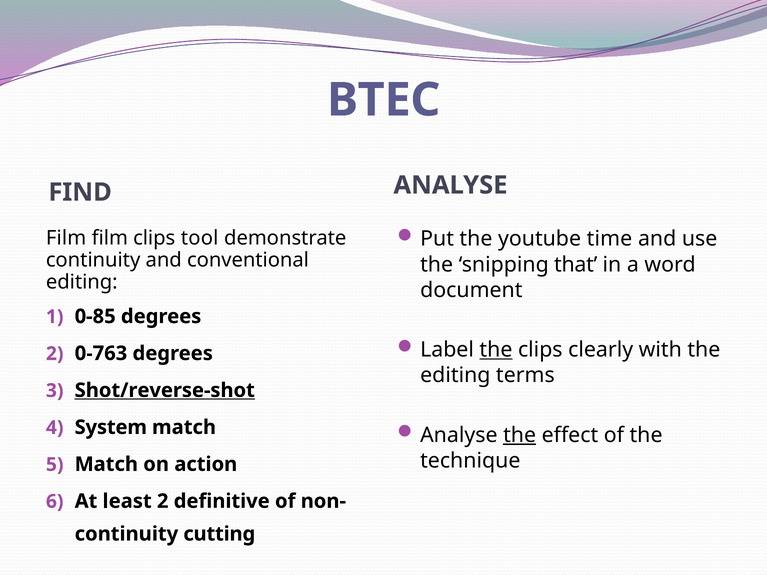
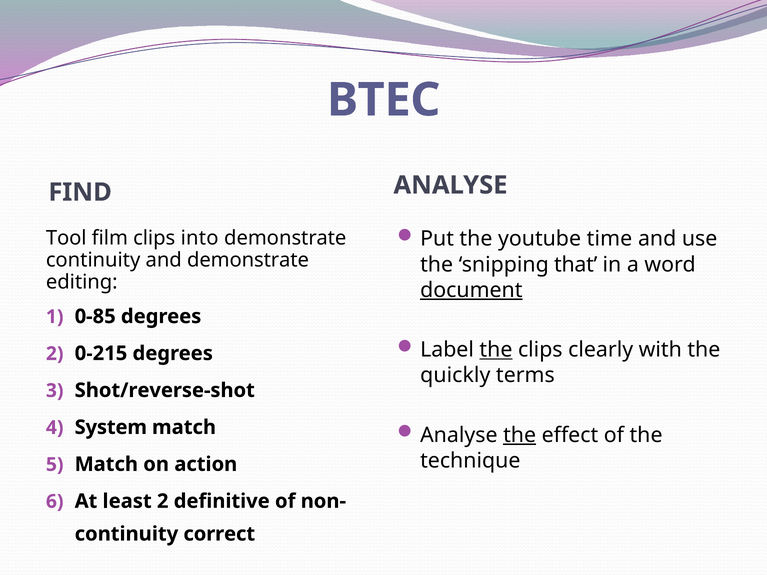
Film: Film -> Tool (66, 238)
tool: tool -> into (200, 238)
and conventional: conventional -> demonstrate (248, 260)
document underline: none -> present (471, 290)
0-763: 0-763 -> 0-215 (101, 354)
editing: editing -> quickly (455, 376)
Shot/reverse-shot underline: present -> none (165, 391)
cutting: cutting -> correct (219, 534)
